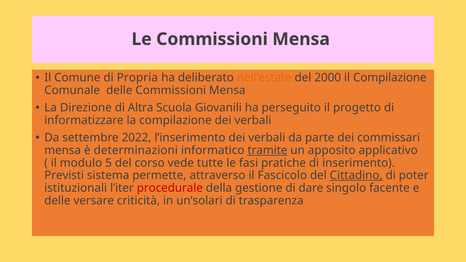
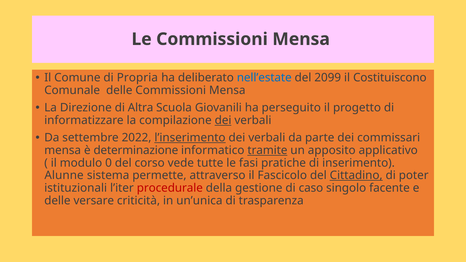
nell’estate colour: orange -> blue (264, 78)
2000: 2000 -> 2099 (328, 78)
il Compilazione: Compilazione -> Costituiscono (390, 78)
dei underline: none -> present (223, 120)
l’inserimento underline: none -> present (190, 138)
determinazioni: determinazioni -> determinazione (136, 150)
5: 5 -> 0 (109, 163)
Previsti: Previsti -> Alunne (64, 175)
dare: dare -> caso (311, 188)
un’solari: un’solari -> un’unica (199, 201)
